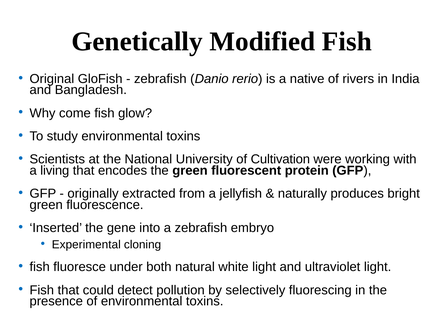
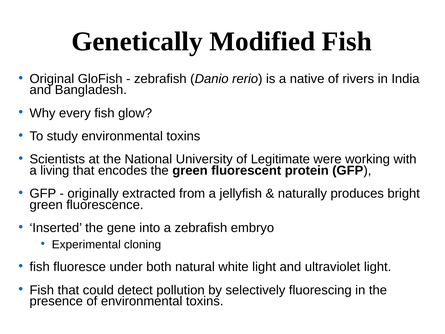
come: come -> every (75, 113)
Cultivation: Cultivation -> Legitimate (280, 159)
